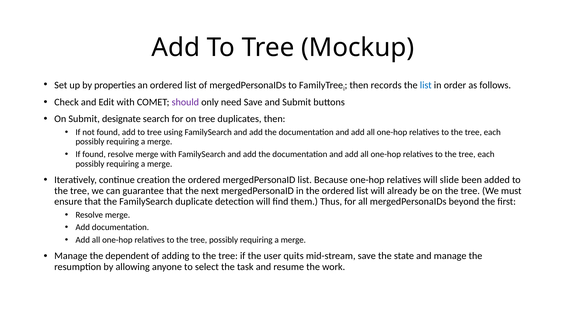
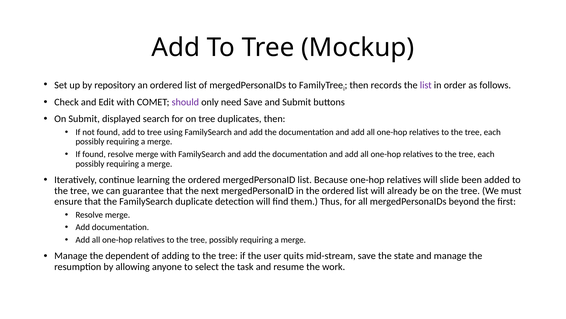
properties: properties -> repository (115, 85)
list colour: blue -> purple (426, 85)
designate: designate -> displayed (121, 119)
creation: creation -> learning (153, 180)
